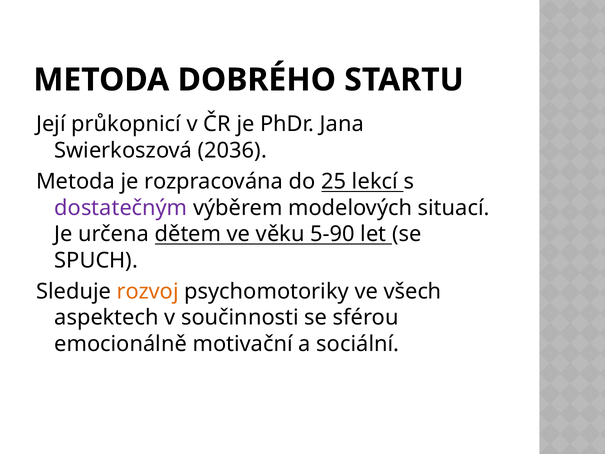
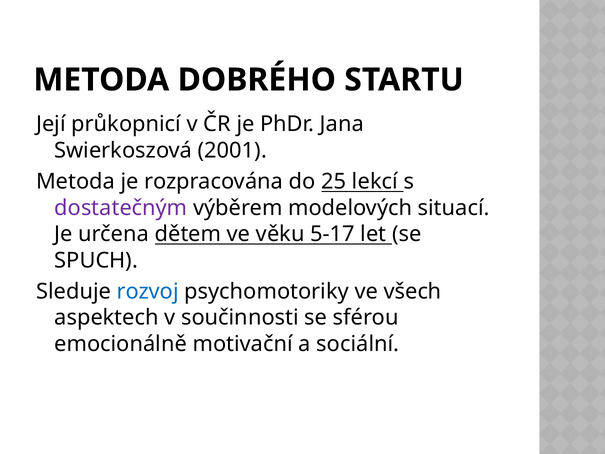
2036: 2036 -> 2001 (232, 150)
5-90: 5-90 -> 5-17 (332, 234)
rozvoj colour: orange -> blue (148, 291)
